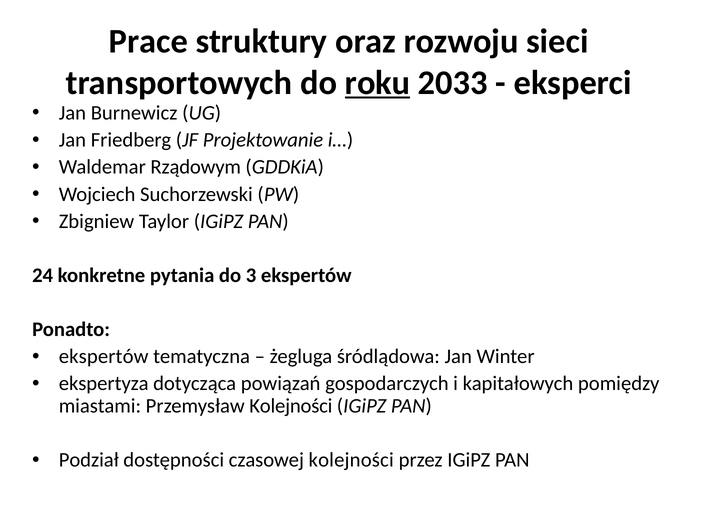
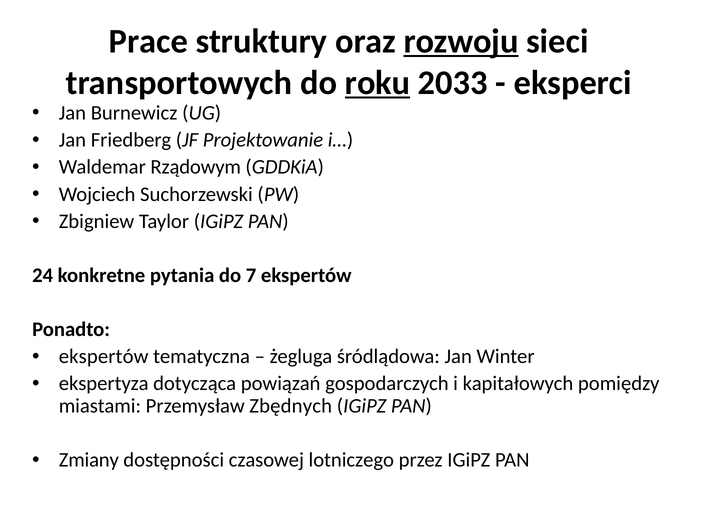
rozwoju underline: none -> present (461, 41)
3: 3 -> 7 (251, 275)
Przemysław Kolejności: Kolejności -> Zbędnych (291, 406)
Podział: Podział -> Zmiany (89, 460)
czasowej kolejności: kolejności -> lotniczego (351, 460)
